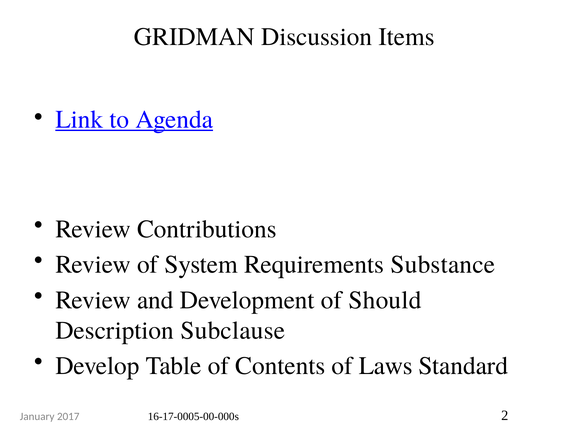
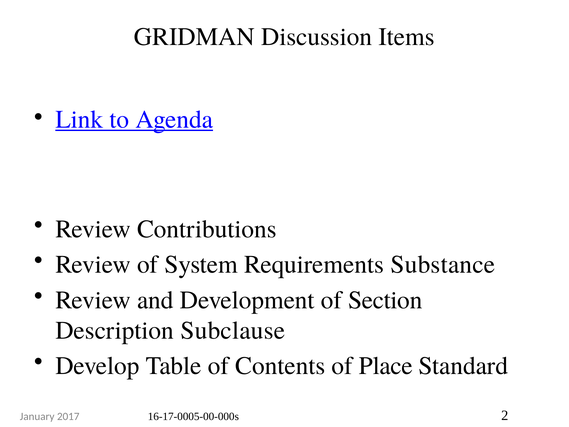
Should: Should -> Section (385, 300)
Laws: Laws -> Place (386, 366)
